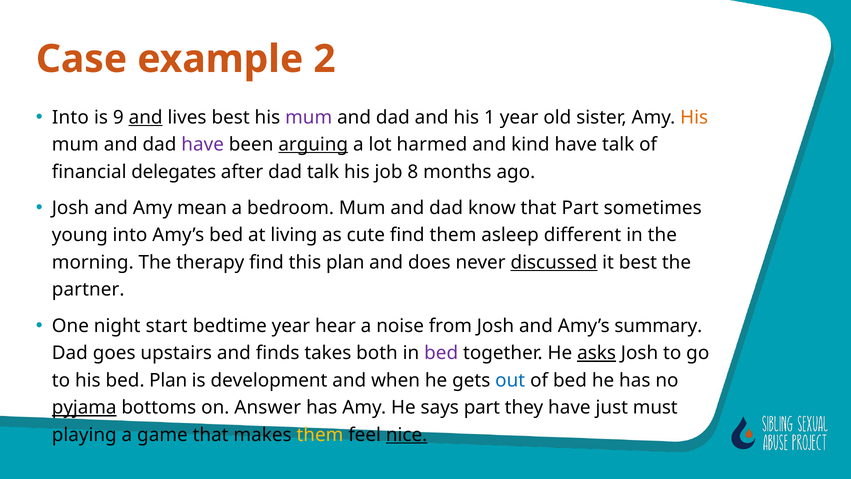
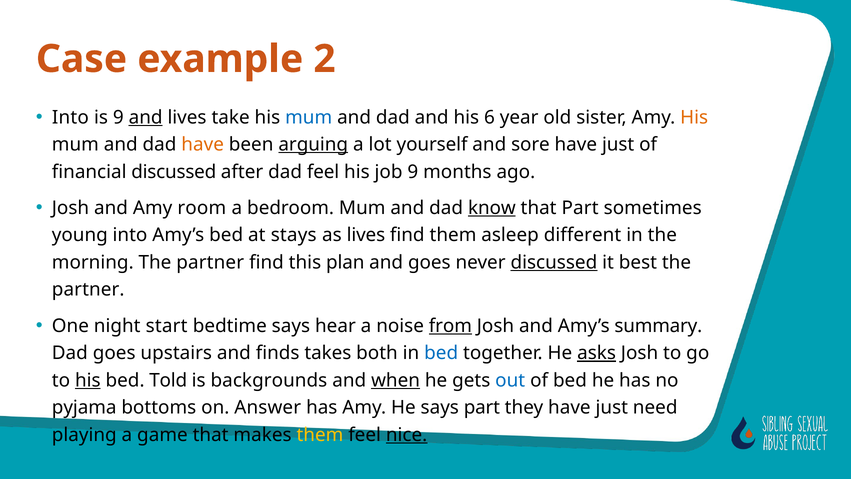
lives best: best -> take (231, 117)
mum colour: purple -> blue (309, 117)
1: 1 -> 6 (489, 117)
have colour: purple -> orange (203, 144)
harmed: harmed -> yourself (432, 144)
kind: kind -> sore (530, 144)
talk: talk -> just (618, 144)
financial delegates: delegates -> discussed (174, 172)
dad talk: talk -> feel (323, 172)
job 8: 8 -> 9 (413, 172)
mean: mean -> room (202, 208)
know underline: none -> present (492, 208)
living: living -> stays (294, 235)
as cute: cute -> lives (366, 235)
morning The therapy: therapy -> partner (210, 262)
and does: does -> goes (429, 262)
bedtime year: year -> says (291, 326)
from underline: none -> present (450, 326)
bed colour: purple -> blue (441, 353)
his underline: none -> present (88, 380)
bed Plan: Plan -> Told (168, 380)
development: development -> backgrounds (269, 380)
when underline: none -> present (396, 380)
pyjama underline: present -> none (84, 407)
must: must -> need (655, 407)
